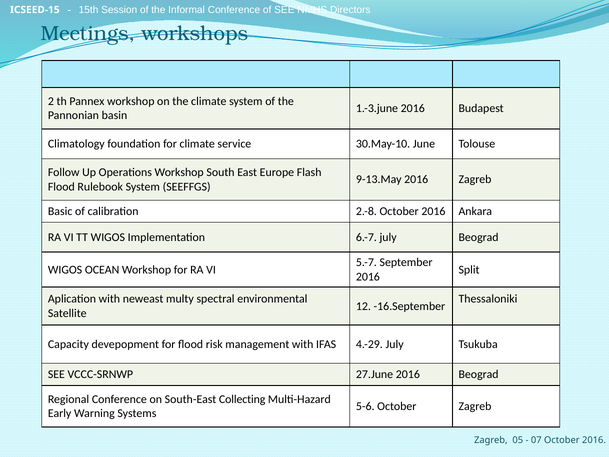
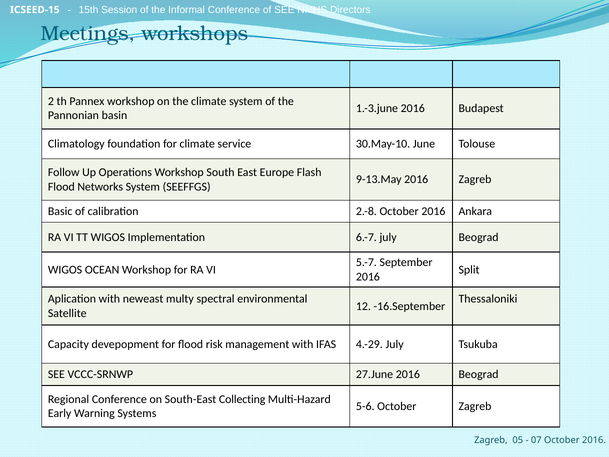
Rulebook: Rulebook -> Networks (100, 187)
